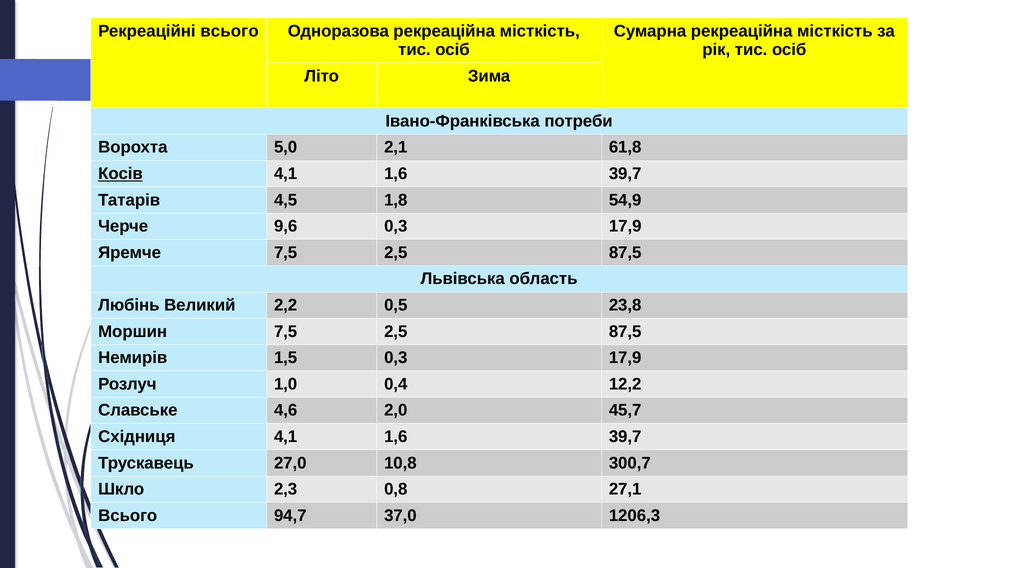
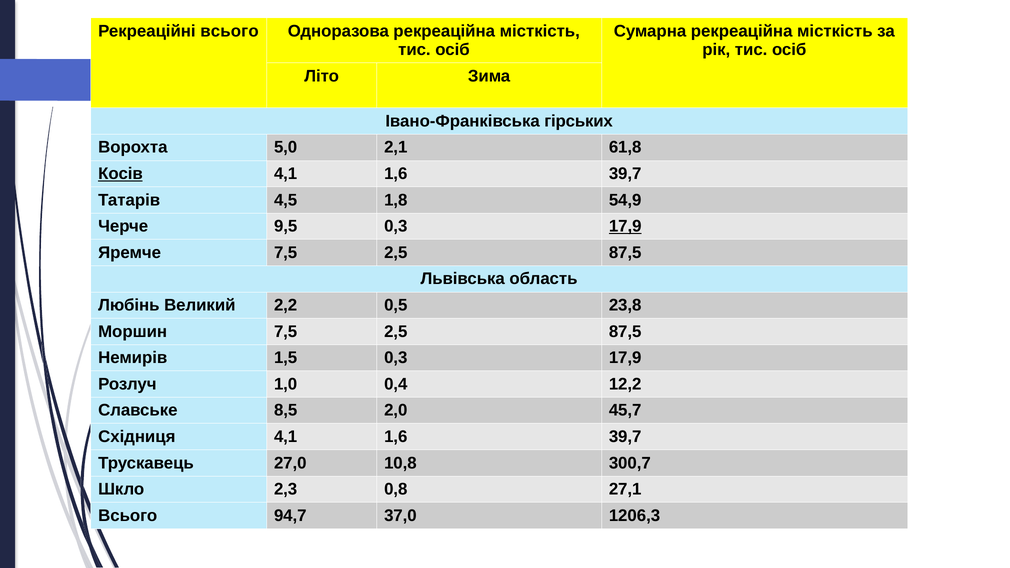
потреби: потреби -> гірських (579, 121)
9,6: 9,6 -> 9,5 (286, 226)
17,9 underline: none -> present (625, 226)
4,6: 4,6 -> 8,5 (286, 410)
